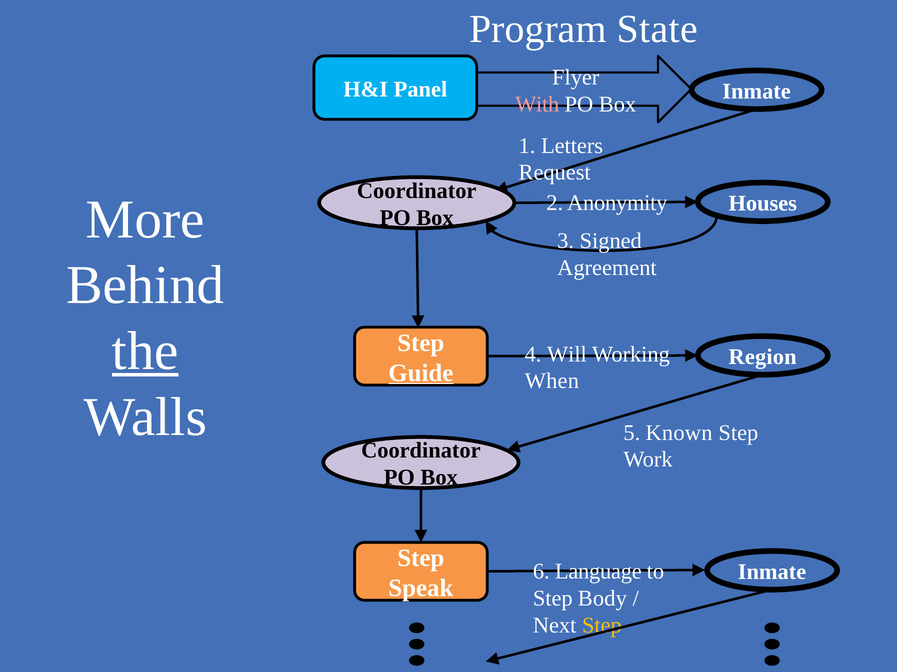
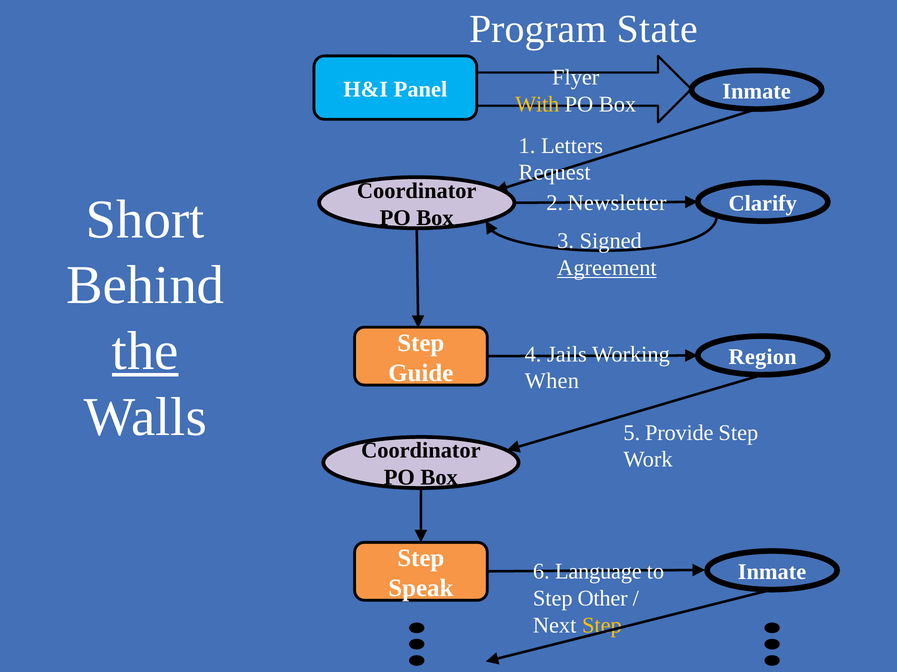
With colour: pink -> yellow (537, 104)
Anonymity: Anonymity -> Newsletter (617, 203)
Houses: Houses -> Clarify (763, 204)
More: More -> Short (145, 220)
Agreement underline: none -> present (607, 268)
Will: Will -> Jails (567, 355)
Guide underline: present -> none (421, 373)
Known: Known -> Provide (679, 433)
Body: Body -> Other (603, 599)
